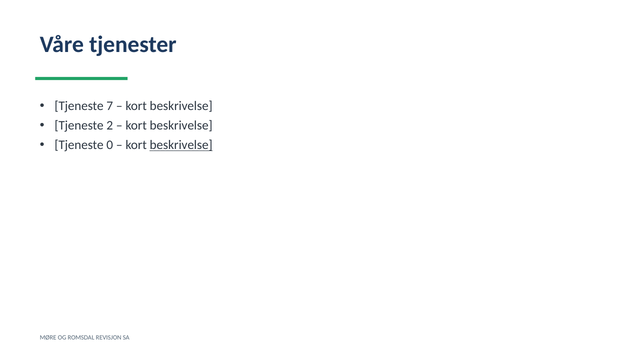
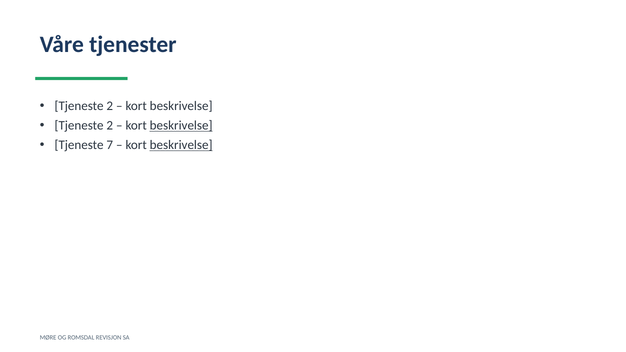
7: 7 -> 2 (110, 106)
beskrivelse underline: none -> present (181, 126)
0: 0 -> 7 (110, 145)
